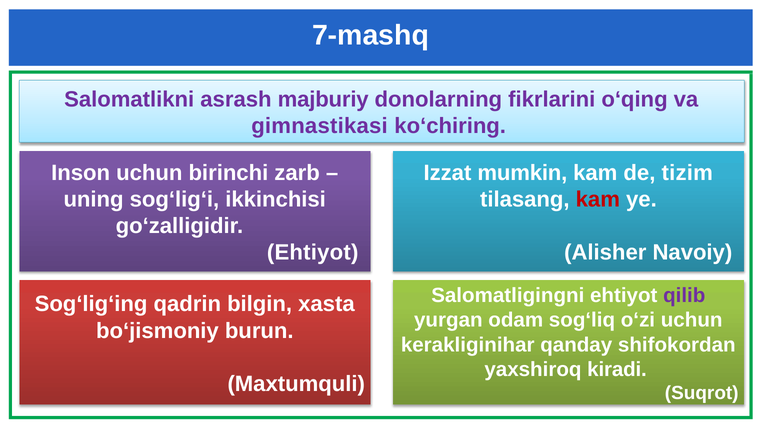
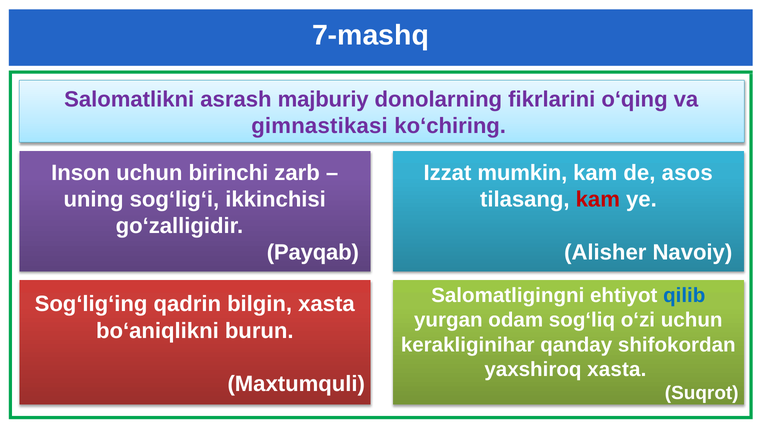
tizim: tizim -> asos (687, 173)
Ehtiyot: Ehtiyot -> Payqab (313, 253)
qilib colour: purple -> blue (684, 296)
bo‘jismoniy: bo‘jismoniy -> bo‘aniqlikni (157, 331)
yaxshiroq kiradi: kiradi -> xasta (617, 369)
